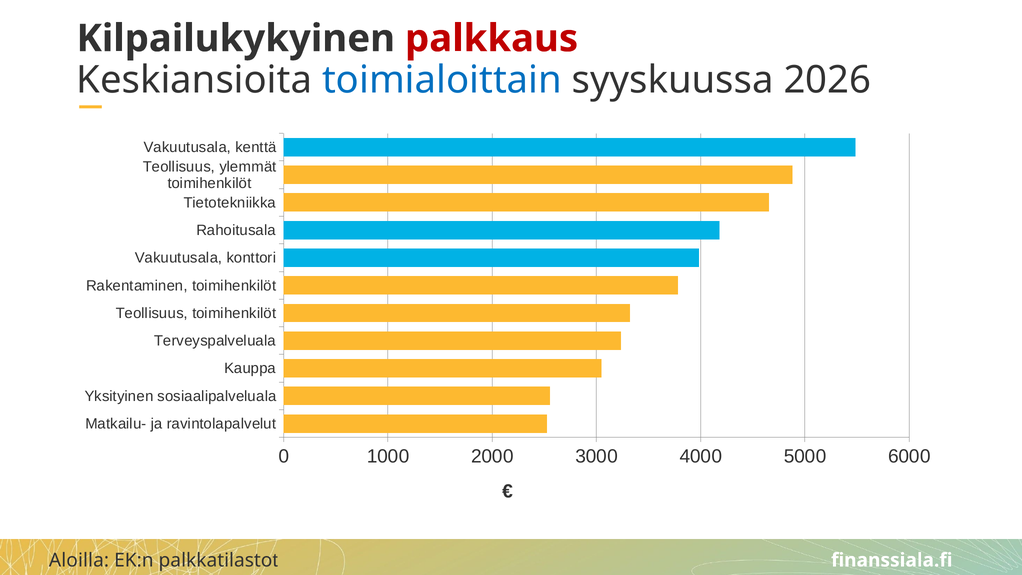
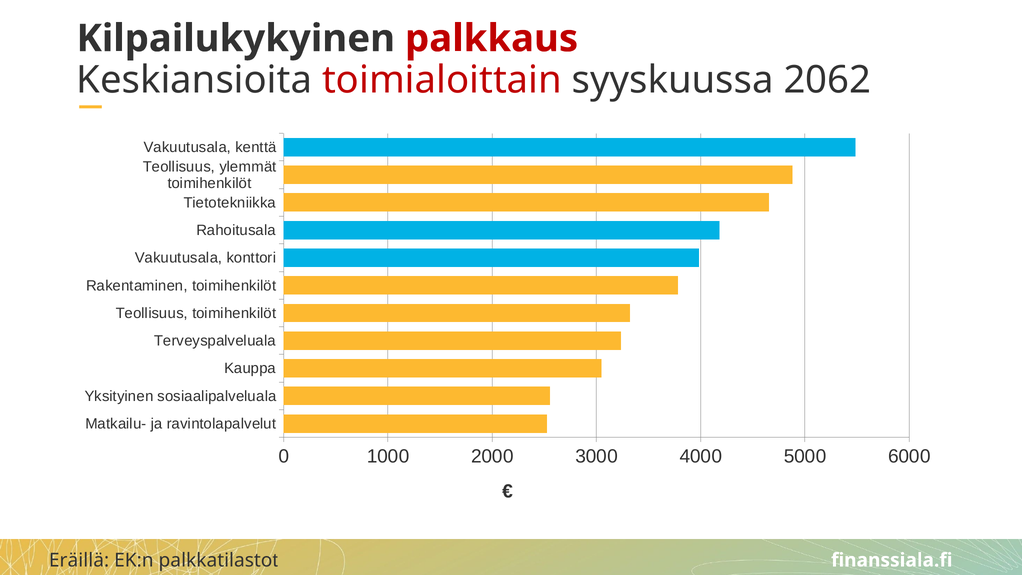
toimialoittain colour: blue -> red (442, 80)
2026: 2026 -> 2062 (827, 80)
Aloilla: Aloilla -> Eräillä (79, 560)
